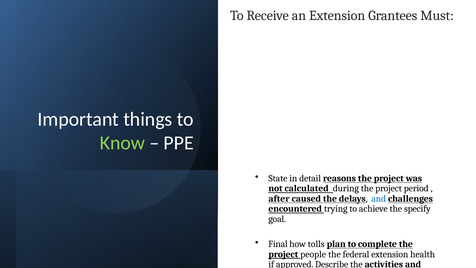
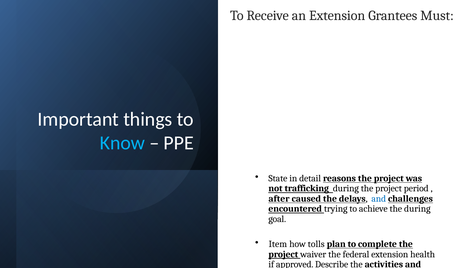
Know colour: light green -> light blue (122, 143)
calculated: calculated -> trafficking (307, 188)
the specify: specify -> during (417, 209)
Final: Final -> Item (278, 244)
people: people -> waiver (313, 254)
